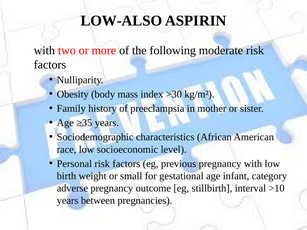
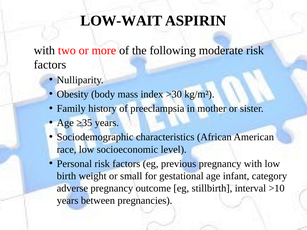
LOW-ALSO: LOW-ALSO -> LOW-WAIT (121, 21)
